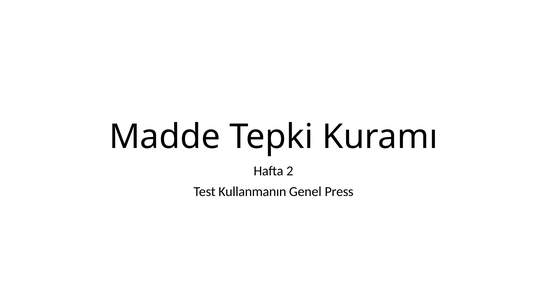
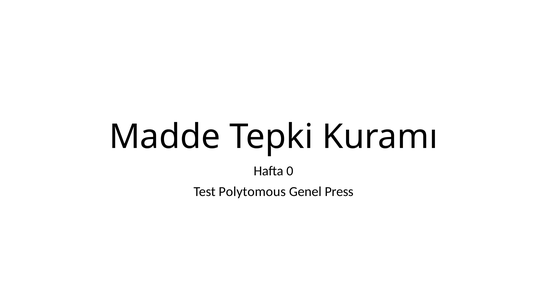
2: 2 -> 0 (290, 171)
Kullanmanın: Kullanmanın -> Polytomous (252, 191)
